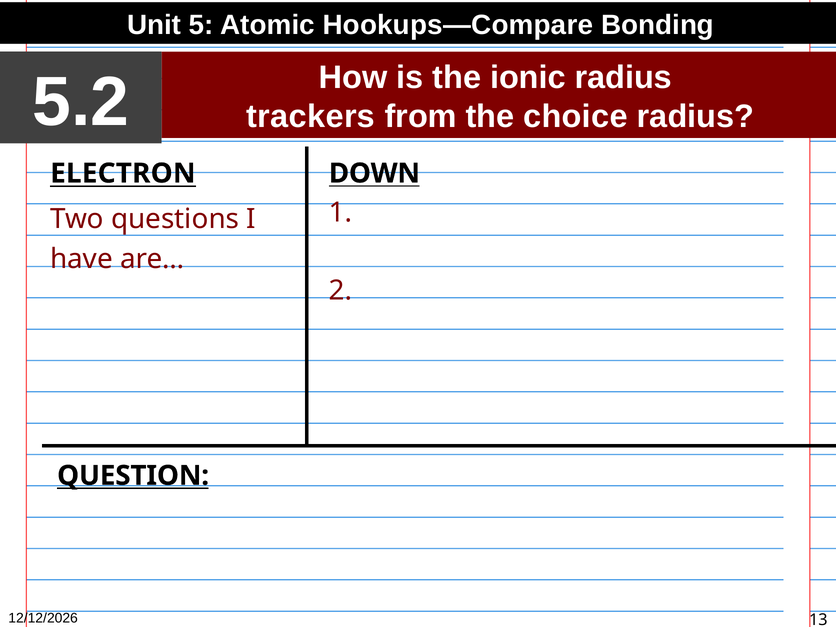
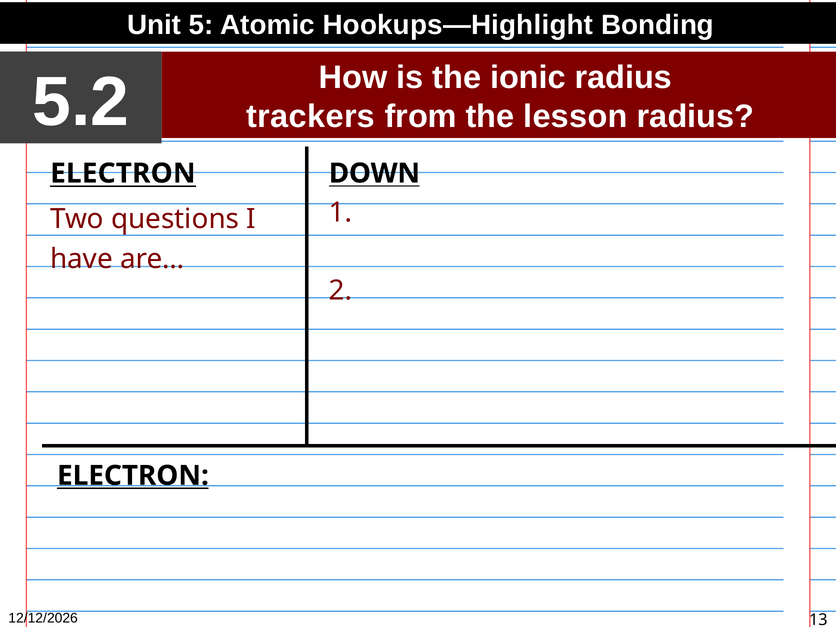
Hookups—Compare: Hookups—Compare -> Hookups—Highlight (458, 25)
choice: choice -> lesson (575, 117)
QUESTION: QUESTION -> ELECTRON (133, 476)
